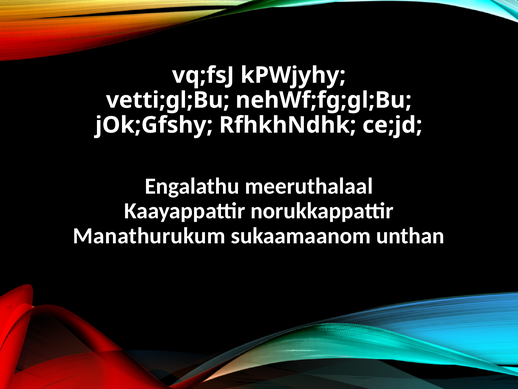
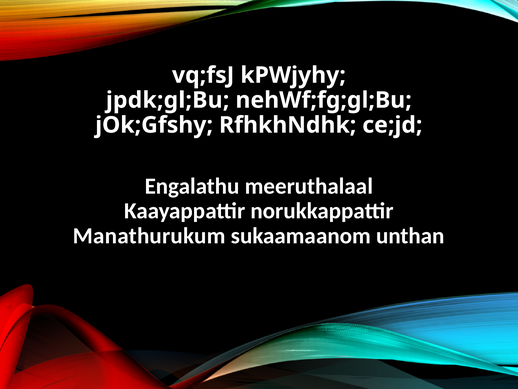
vetti;gl;Bu: vetti;gl;Bu -> jpdk;gl;Bu (168, 100)
